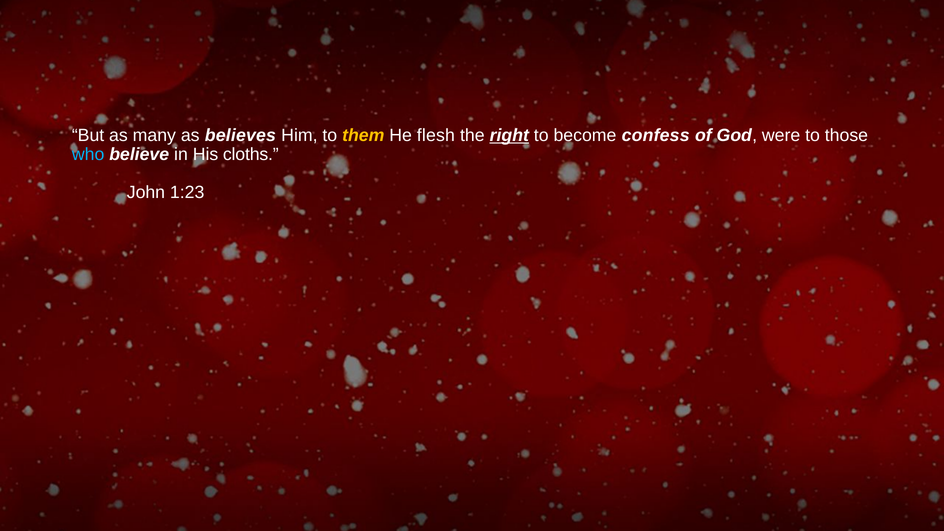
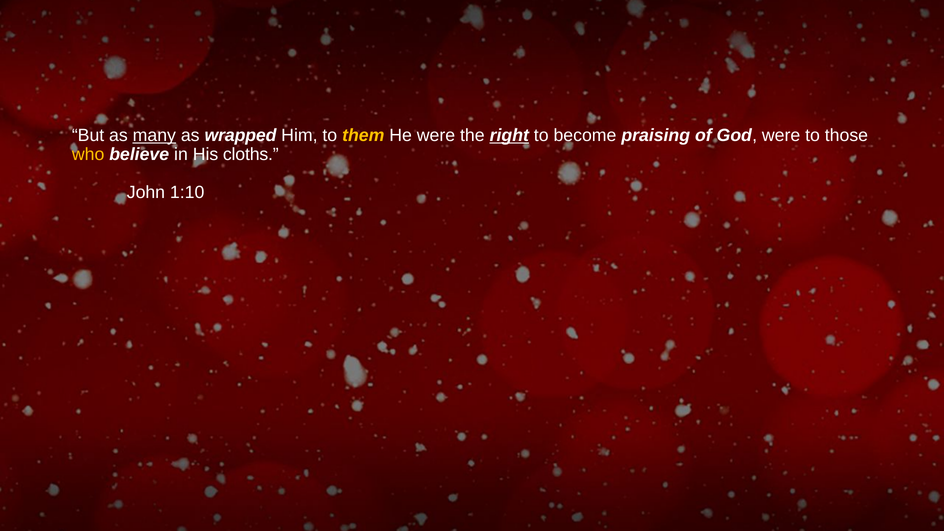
many underline: none -> present (154, 135)
believes: believes -> wrapped (241, 135)
He flesh: flesh -> were (436, 135)
confess: confess -> praising (656, 135)
who colour: light blue -> yellow (88, 154)
1:23: 1:23 -> 1:10 (187, 193)
